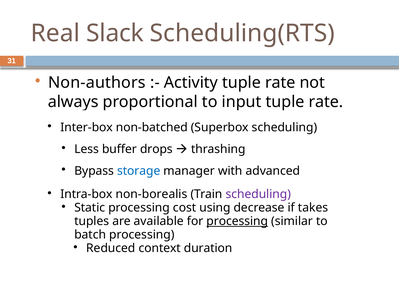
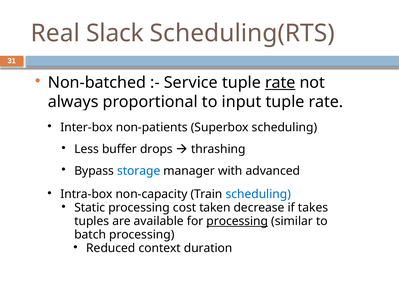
Non-authors: Non-authors -> Non-batched (97, 83)
Activity: Activity -> Service (191, 83)
rate underline: none -> present (280, 83)
non-batched: non-batched -> non-patients (152, 127)
non-borealis: non-borealis -> non-capacity (152, 194)
scheduling colour: purple -> blue (258, 194)
using: using -> taken (215, 208)
